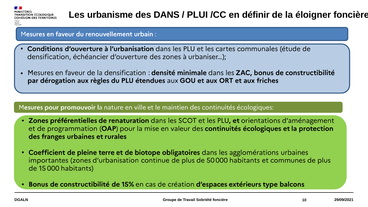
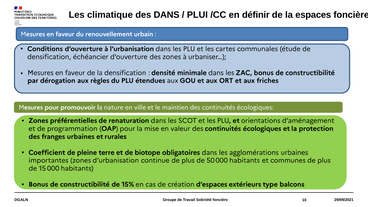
urbanisme: urbanisme -> climatique (110, 15)
éloigner: éloigner -> espaces (313, 15)
